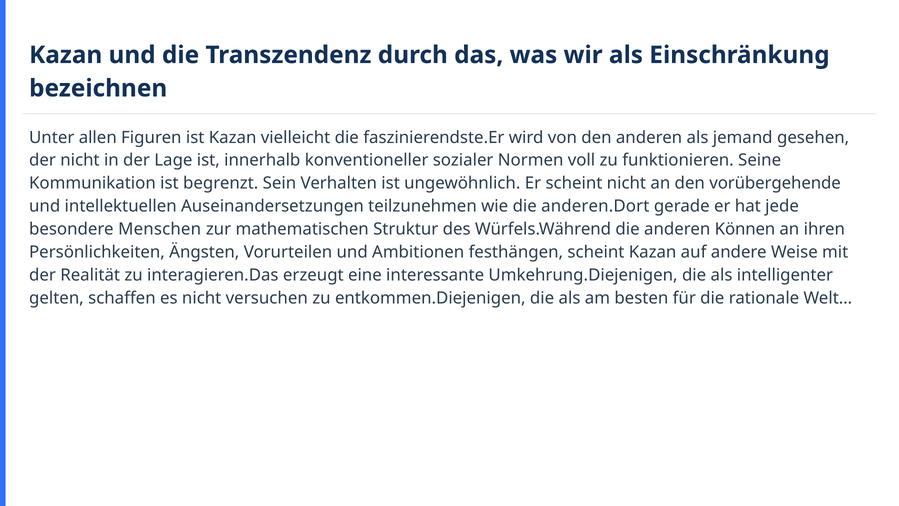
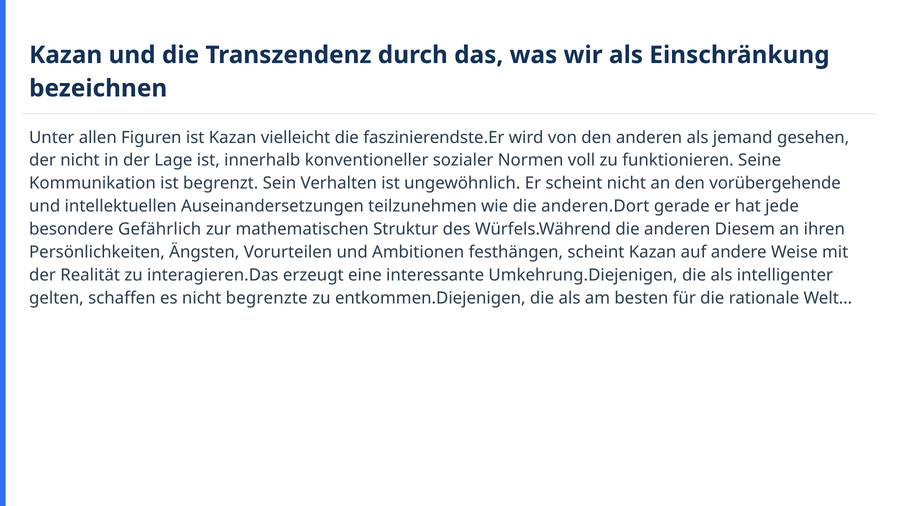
Menschen: Menschen -> Gefährlich (160, 229)
Können: Können -> Diesem (745, 229)
versuchen: versuchen -> begrenzte (267, 298)
